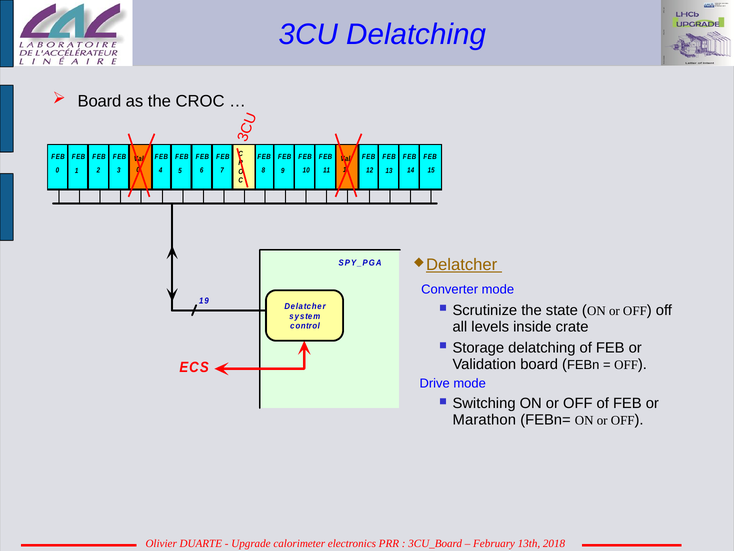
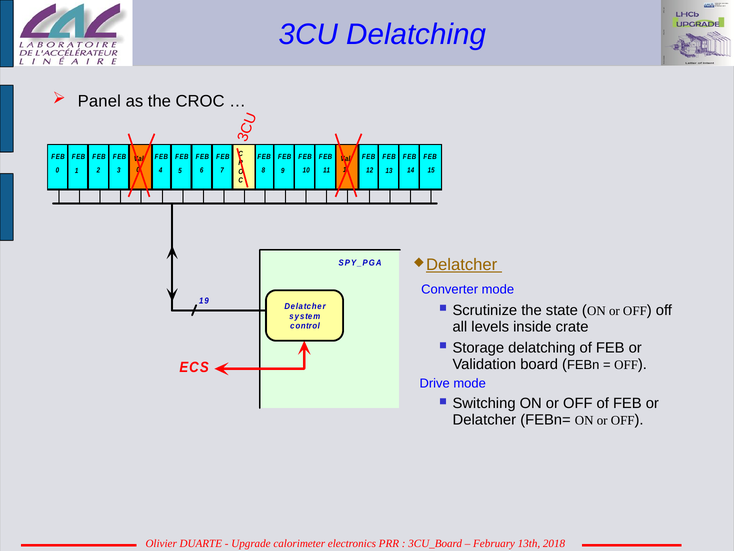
Board: Board -> Panel (99, 101)
Marathon: Marathon -> Delatcher (484, 420)
